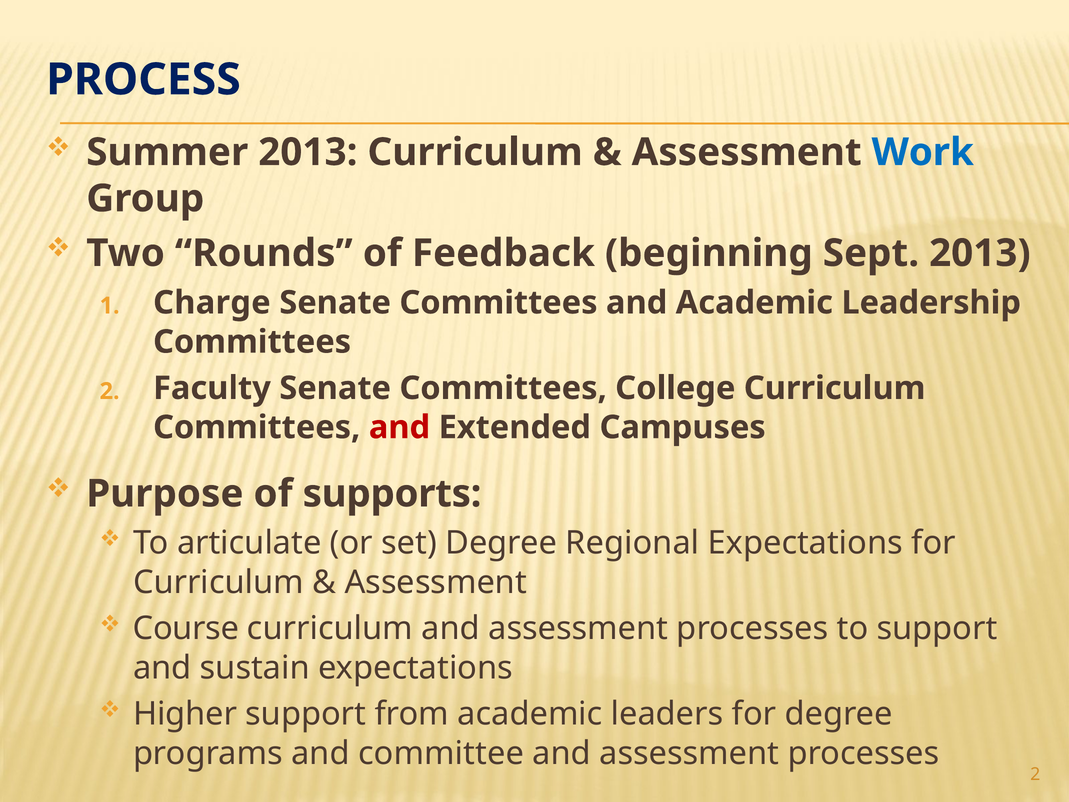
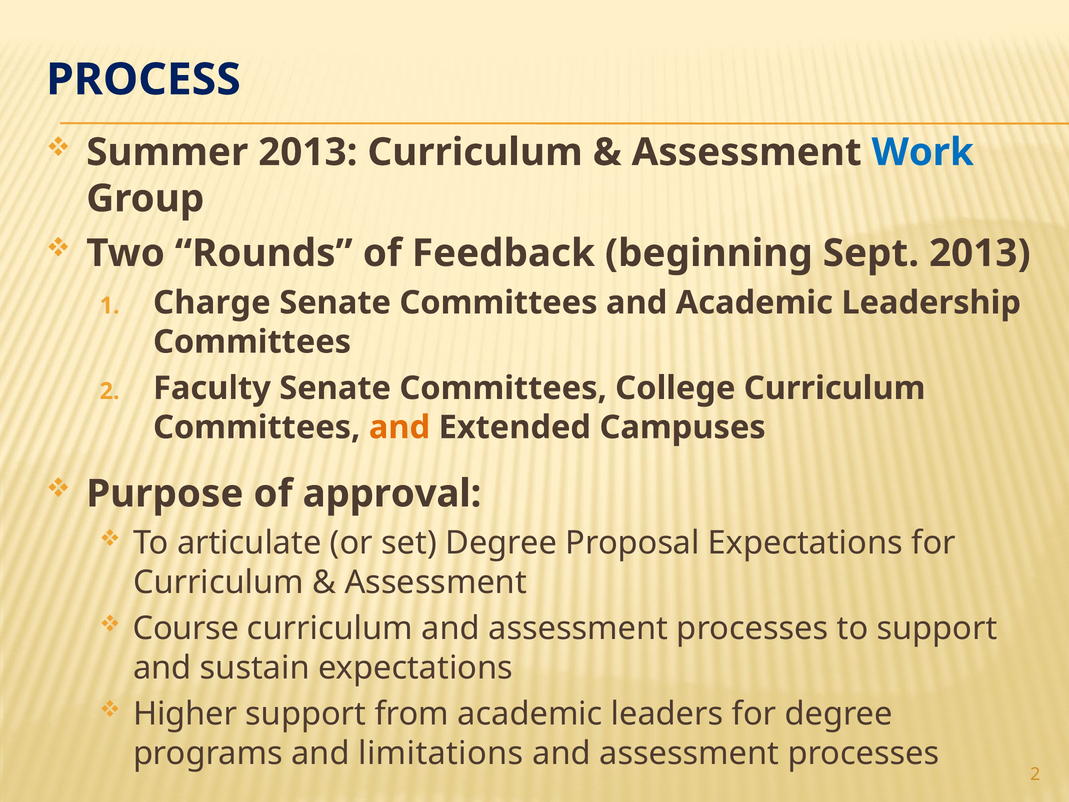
and colour: red -> orange (400, 427)
supports: supports -> approval (392, 494)
Regional: Regional -> Proposal (633, 543)
committee: committee -> limitations (441, 753)
